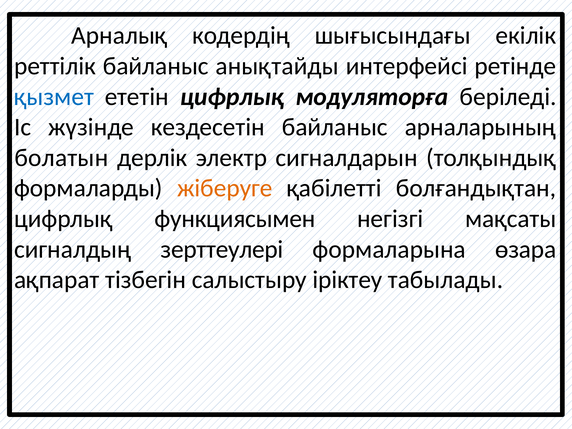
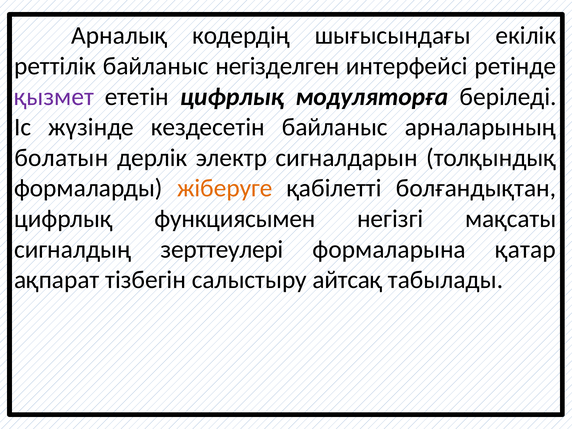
анықтайды: анықтайды -> негізделген (277, 66)
қызмет colour: blue -> purple (54, 97)
өзара: өзара -> қатар (526, 249)
іріктеу: іріктеу -> айтсақ (347, 280)
